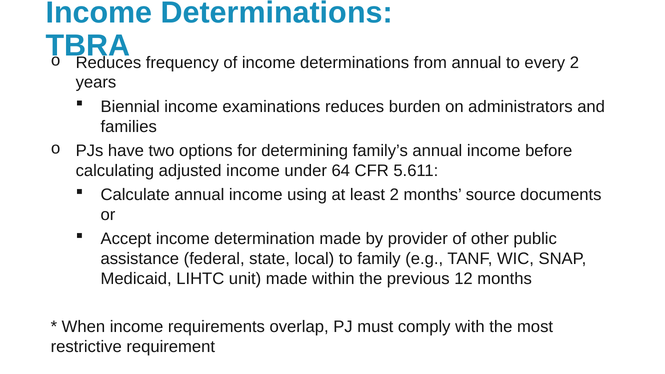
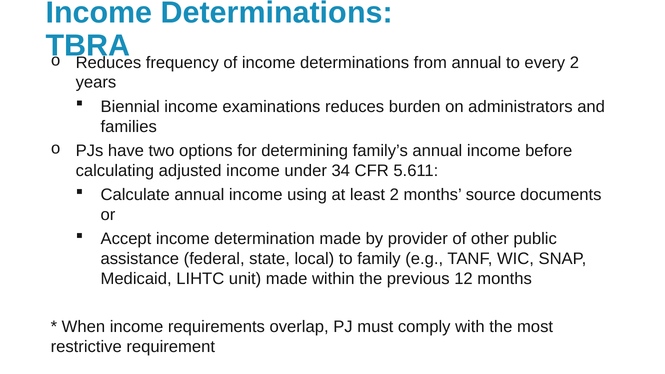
64: 64 -> 34 (341, 171)
